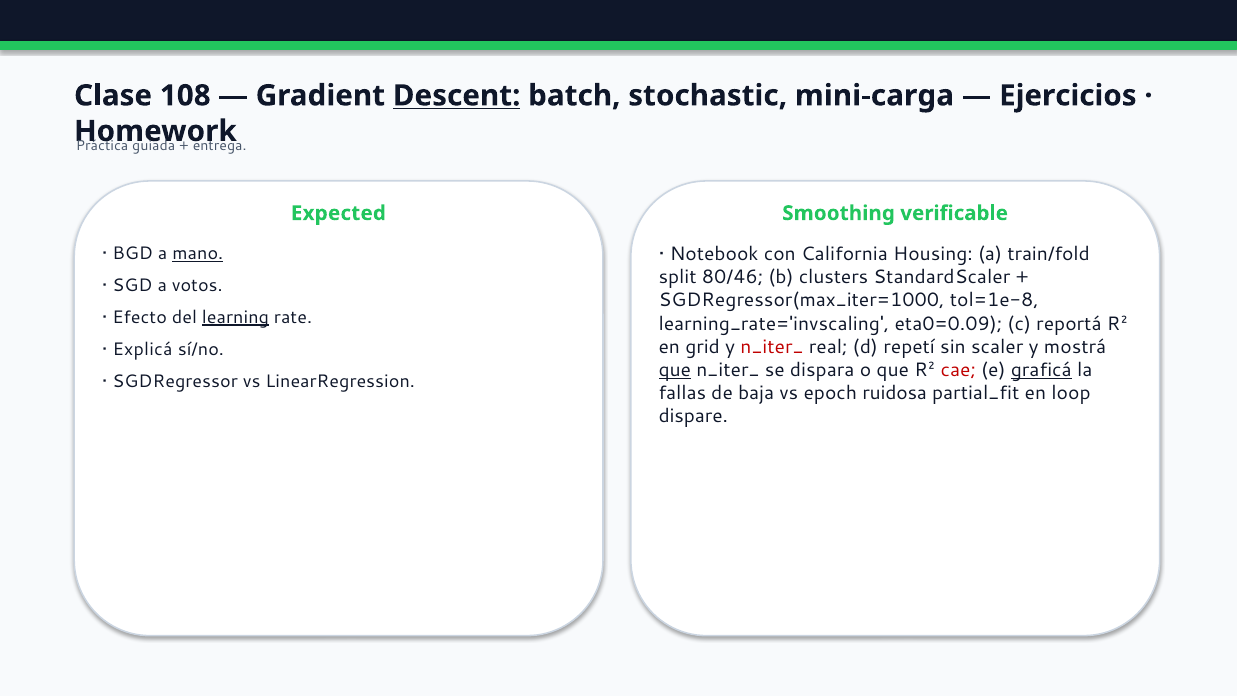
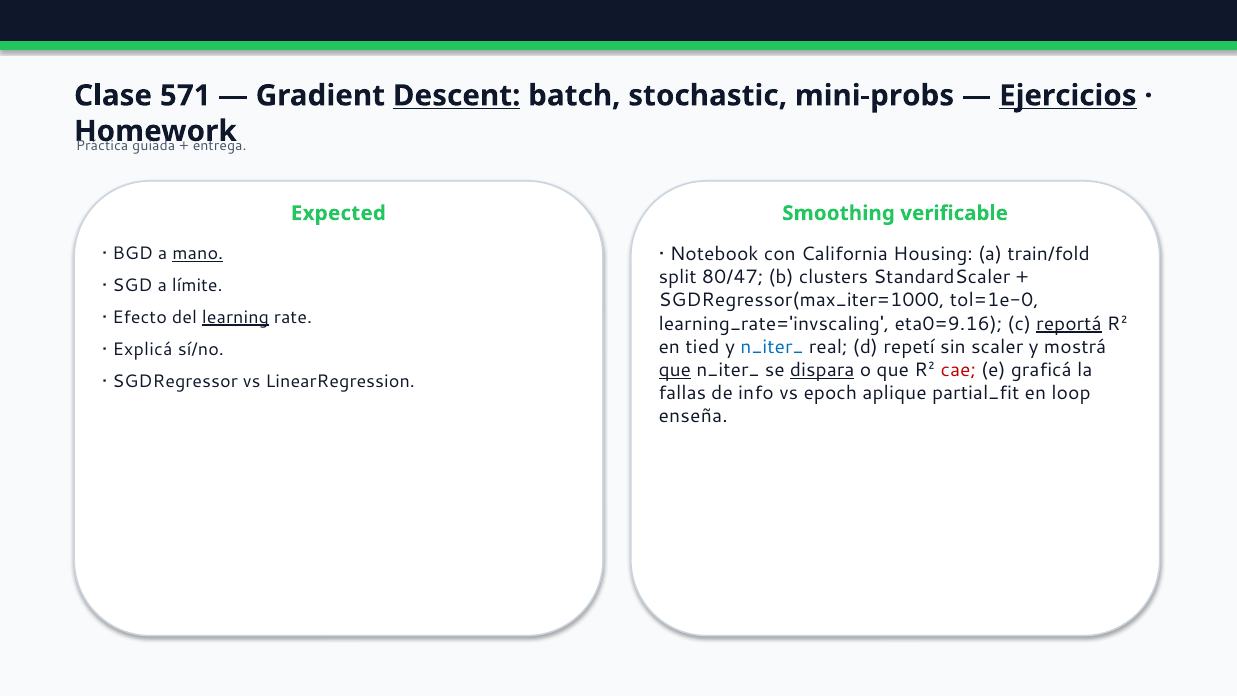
108: 108 -> 571 (185, 96)
mini-carga: mini-carga -> mini-probs (874, 96)
Ejercicios underline: none -> present (1068, 96)
80/46: 80/46 -> 80/47 (733, 277)
votos: votos -> límite (197, 285)
tol=1e-8: tol=1e-8 -> tol=1e-0 (994, 300)
eta0=0.09: eta0=0.09 -> eta0=9.16 (948, 324)
reportá underline: none -> present (1069, 324)
grid: grid -> tied (702, 347)
n_iter_ colour: red -> blue (772, 347)
dispara underline: none -> present (822, 370)
graficá underline: present -> none (1041, 370)
baja: baja -> info (756, 393)
ruidosa: ruidosa -> aplique (895, 393)
dispare: dispare -> enseña (693, 416)
